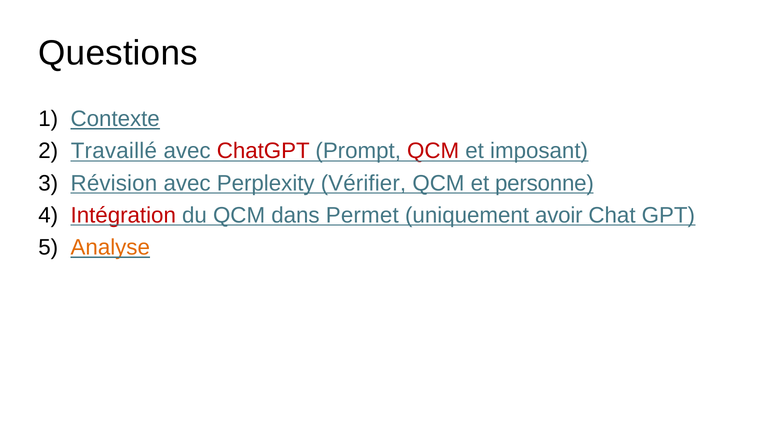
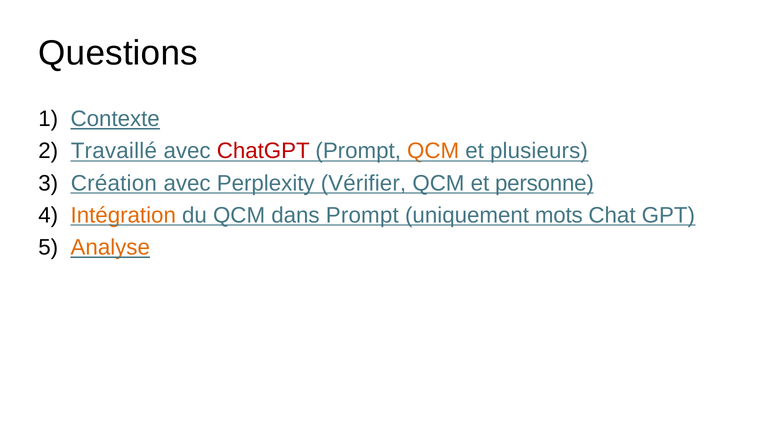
QCM colour: red -> orange (433, 151)
imposant: imposant -> plusieurs (539, 151)
Révision: Révision -> Création (114, 183)
Intégration colour: red -> orange (123, 215)
dans Permet: Permet -> Prompt (362, 215)
avoir: avoir -> mots (559, 215)
